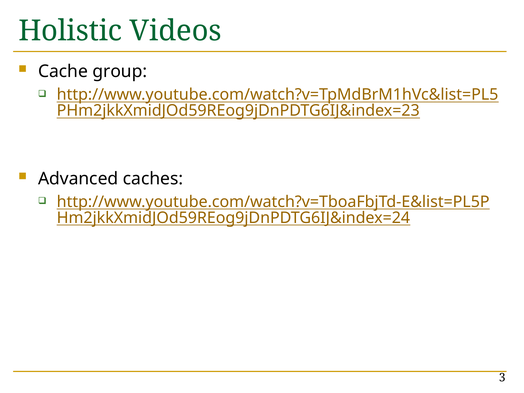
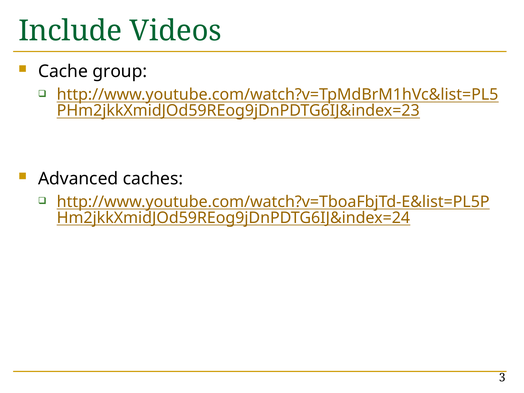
Holistic: Holistic -> Include (70, 31)
